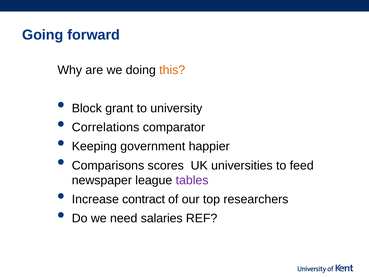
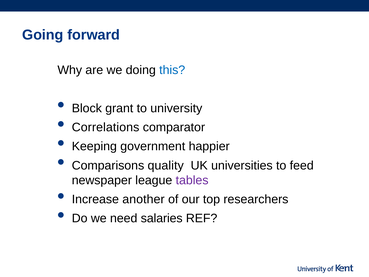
this colour: orange -> blue (172, 70)
scores: scores -> quality (166, 165)
contract: contract -> another (143, 199)
